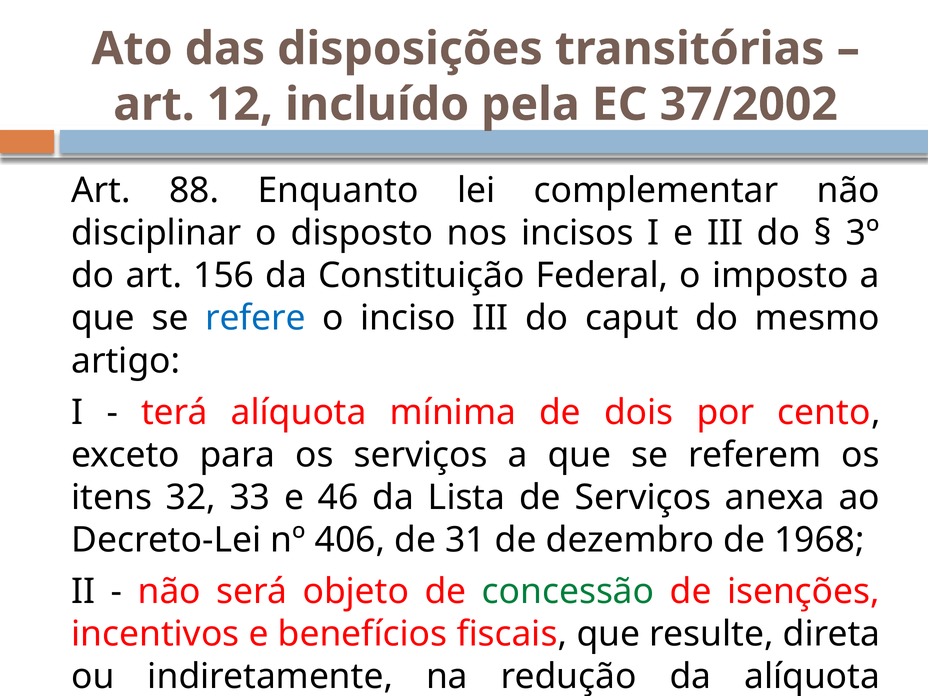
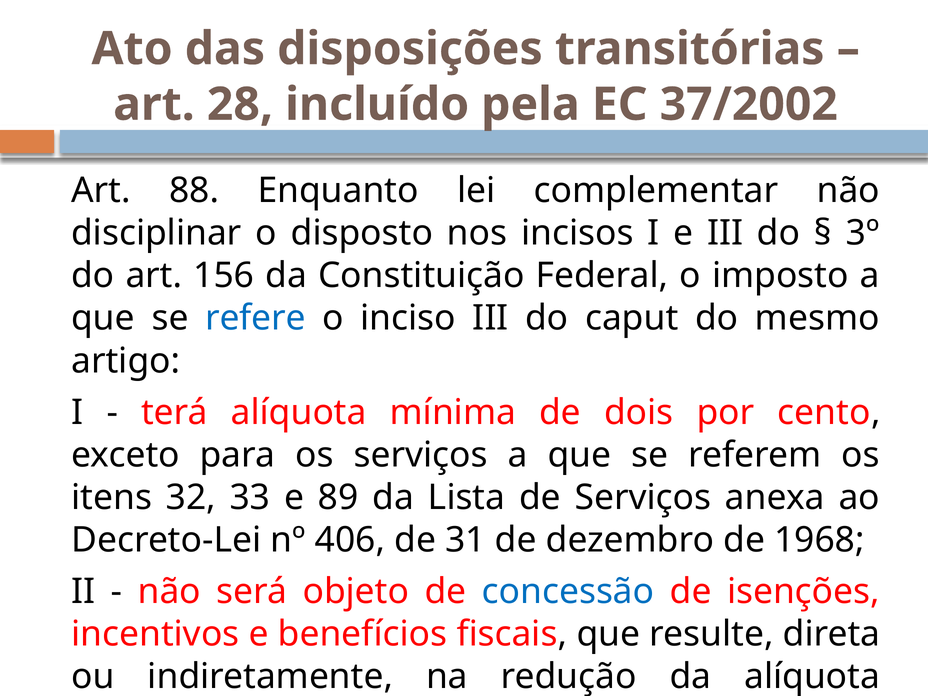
12: 12 -> 28 (240, 105)
46: 46 -> 89 (338, 497)
concessão colour: green -> blue (568, 592)
